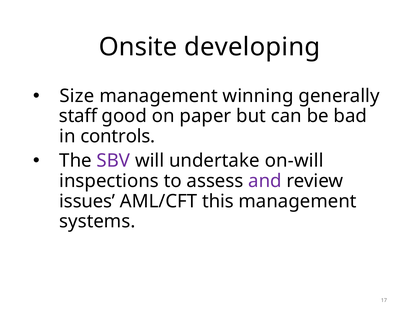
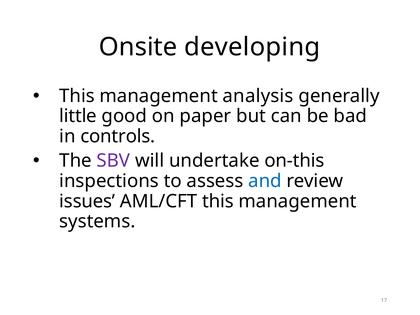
Size: Size -> This (77, 96)
winning: winning -> analysis (258, 96)
staff: staff -> little (78, 116)
on-will: on-will -> on-this (294, 161)
and colour: purple -> blue (265, 181)
